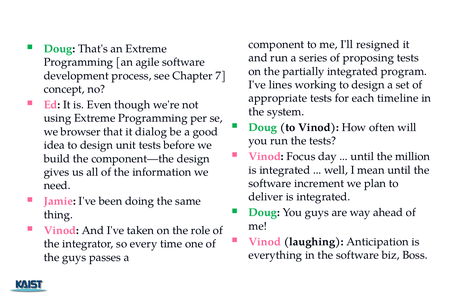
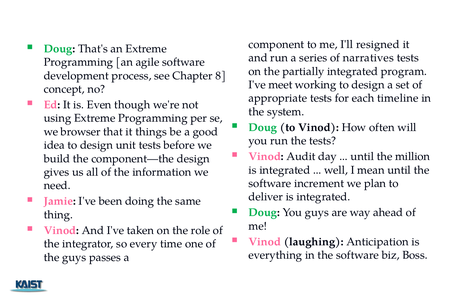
proposing: proposing -> narratives (368, 58)
7: 7 -> 8 (221, 76)
lines: lines -> meet (280, 85)
dialog: dialog -> things (151, 132)
Focus: Focus -> Audit (301, 157)
